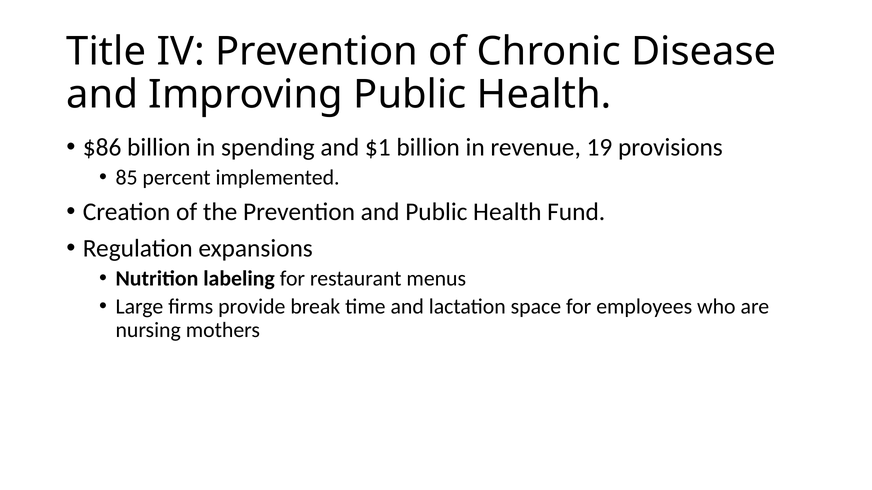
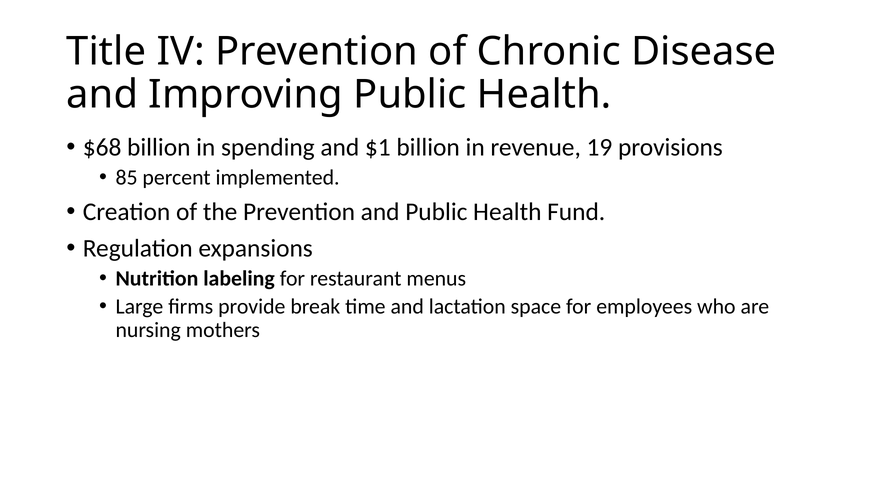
$86: $86 -> $68 (102, 147)
